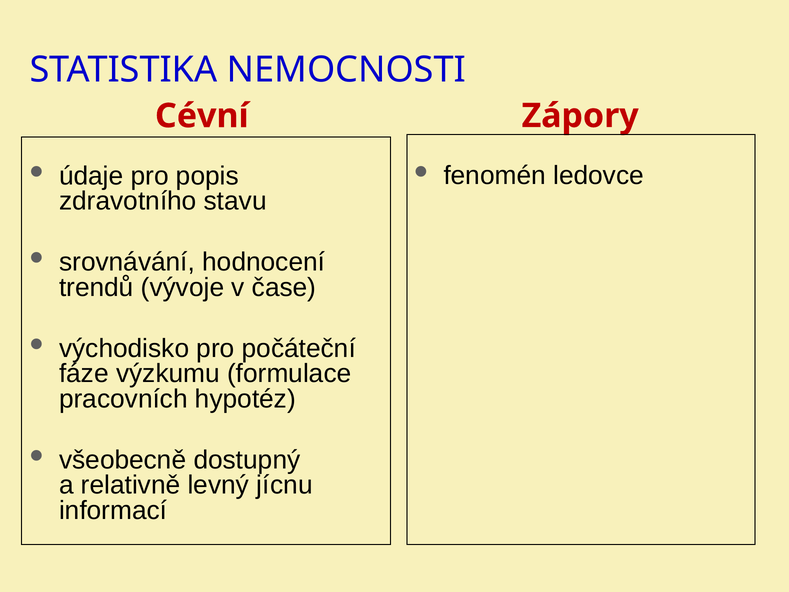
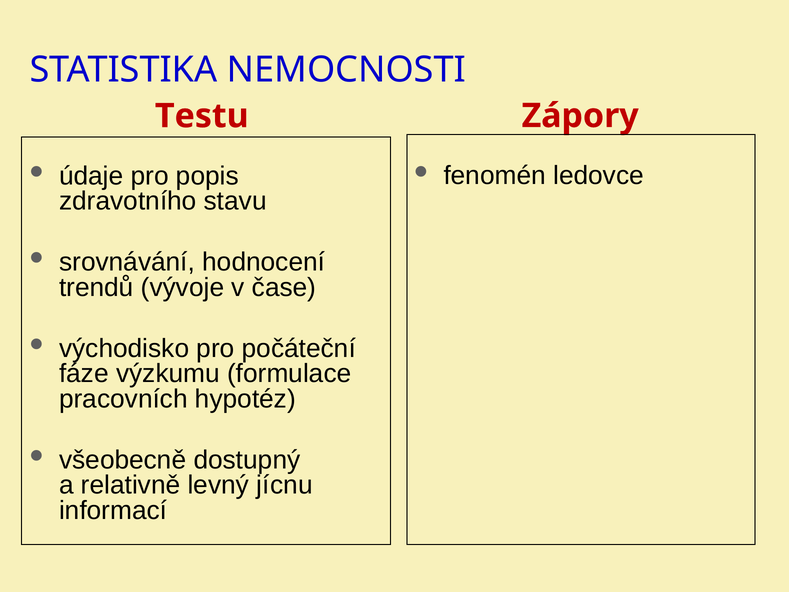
Cévní: Cévní -> Testu (202, 116)
